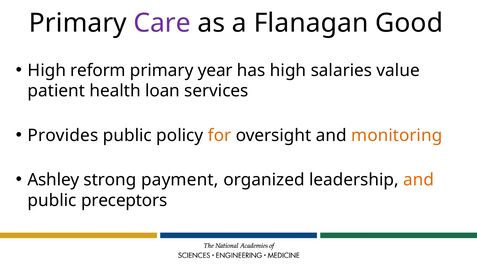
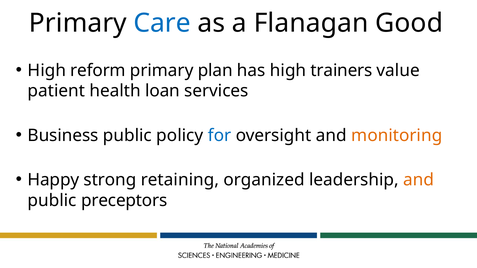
Care colour: purple -> blue (162, 23)
year: year -> plan (215, 70)
salaries: salaries -> trainers (342, 70)
Provides: Provides -> Business (63, 136)
for colour: orange -> blue (219, 136)
Ashley: Ashley -> Happy (53, 180)
payment: payment -> retaining (180, 180)
